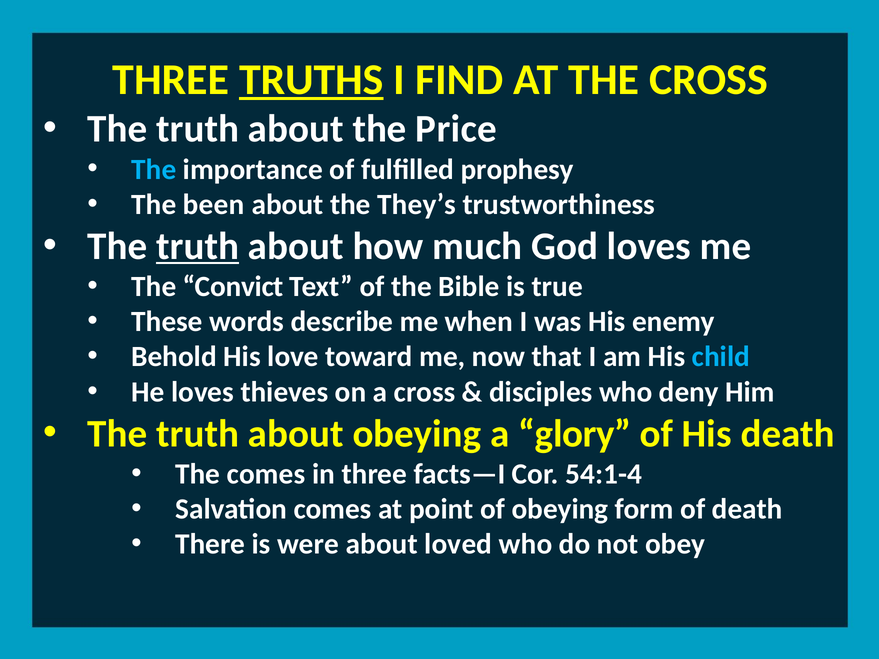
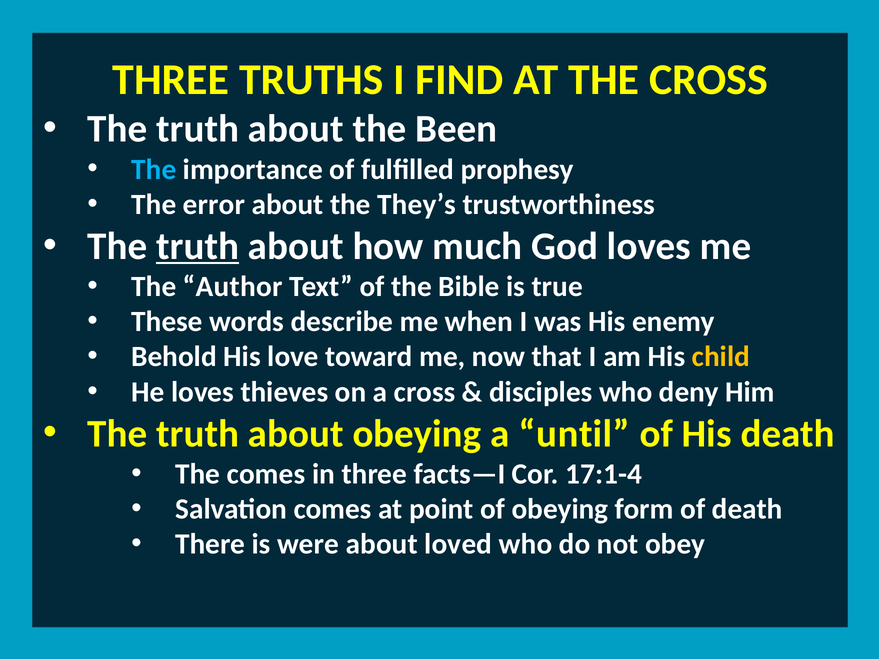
TRUTHS underline: present -> none (311, 80)
Price: Price -> Been (456, 129)
been: been -> error (214, 205)
Convict: Convict -> Author (233, 287)
child colour: light blue -> yellow (721, 357)
glory: glory -> until (574, 434)
54:1-4: 54:1-4 -> 17:1-4 (604, 474)
